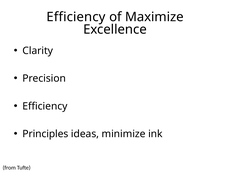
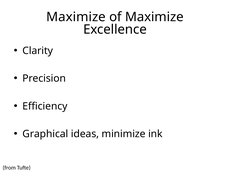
Efficiency: Efficiency -> Maximize (76, 17)
Principles: Principles -> Graphical (45, 134)
